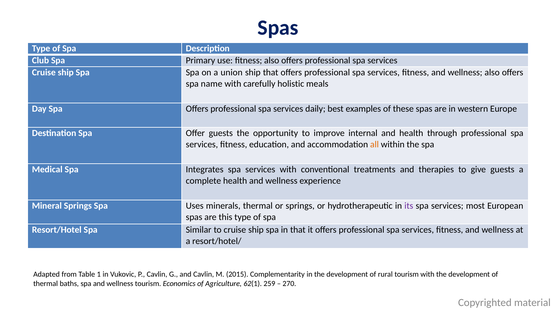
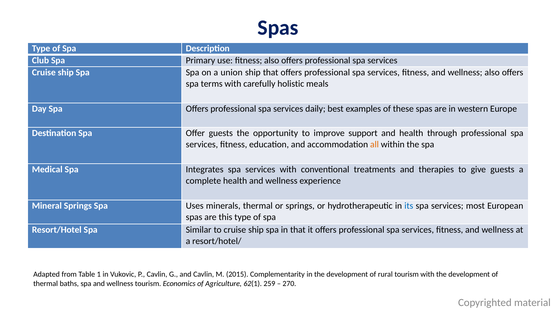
name: name -> terms (212, 84)
internal: internal -> support (363, 133)
its colour: purple -> blue (409, 205)
